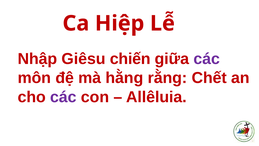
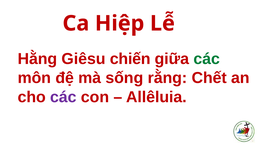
Nhập: Nhập -> Hằng (37, 59)
các colour: purple -> green (207, 59)
hằng: hằng -> sống (124, 78)
